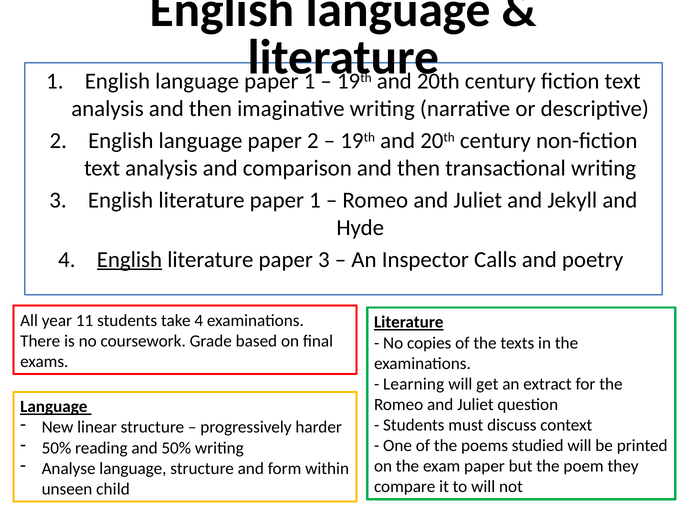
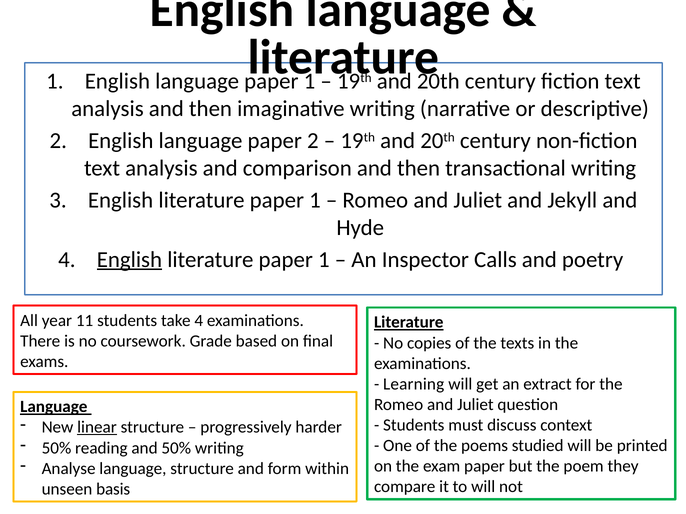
3: 3 -> 1 (324, 260)
linear underline: none -> present (97, 428)
child: child -> basis (113, 489)
